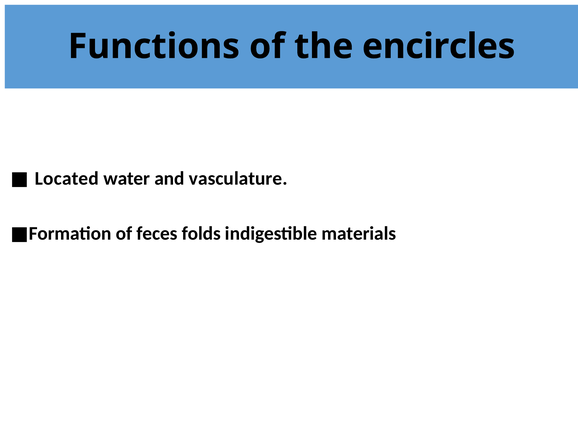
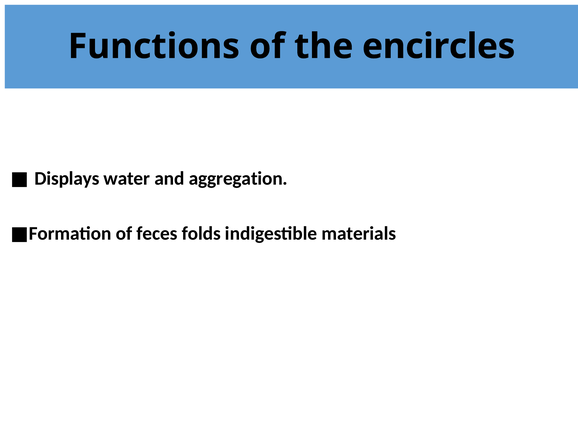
Located: Located -> Displays (67, 179)
vasculature: vasculature -> aggregation (238, 179)
